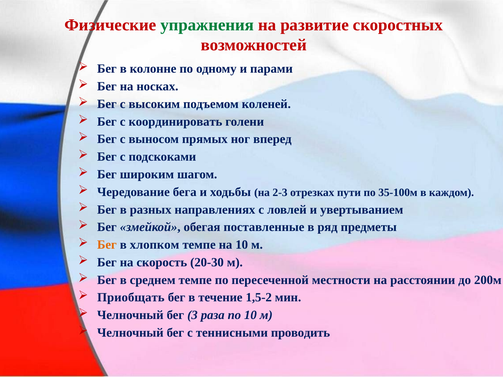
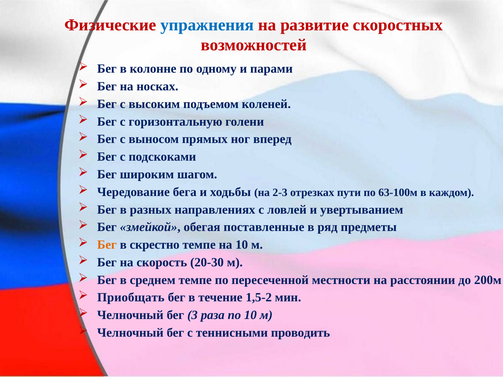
упражнения colour: green -> blue (207, 25)
координировать: координировать -> горизонтальную (175, 122)
35-100м: 35-100м -> 63-100м (398, 193)
хлопком: хлопком -> скрестно (155, 245)
